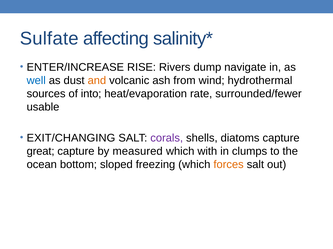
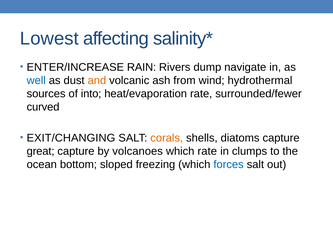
Sulfate: Sulfate -> Lowest (49, 39)
RISE: RISE -> RAIN (142, 67)
usable: usable -> curved (43, 107)
corals colour: purple -> orange (167, 138)
measured: measured -> volcanoes (138, 152)
which with: with -> rate (207, 152)
forces colour: orange -> blue (229, 165)
